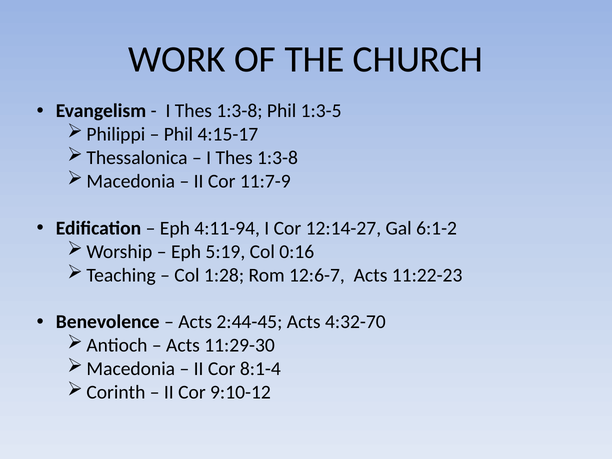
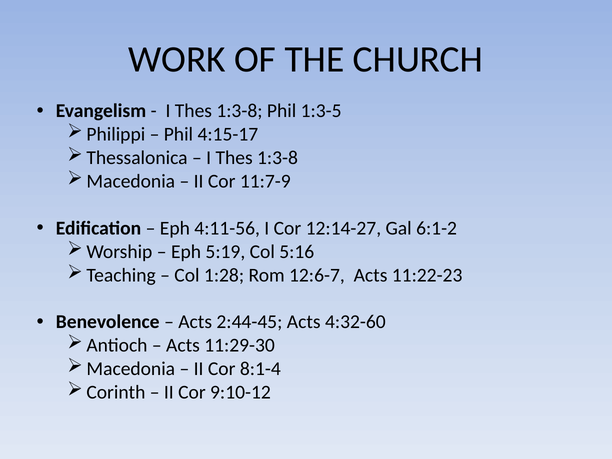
4:11-94: 4:11-94 -> 4:11-56 (227, 228)
0:16: 0:16 -> 5:16 (297, 252)
4:32-70: 4:32-70 -> 4:32-60 (355, 322)
